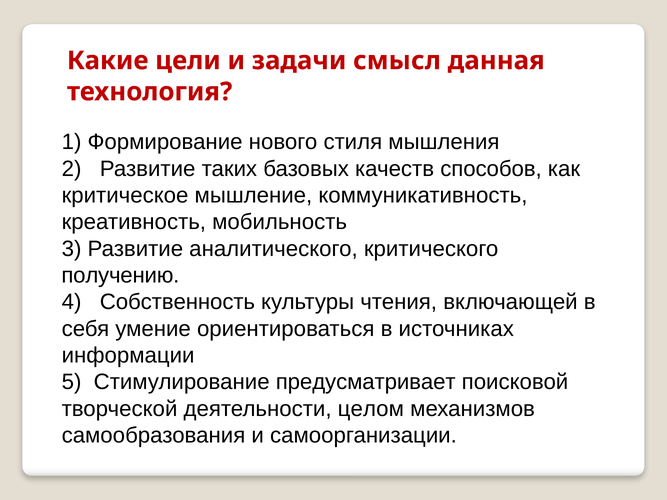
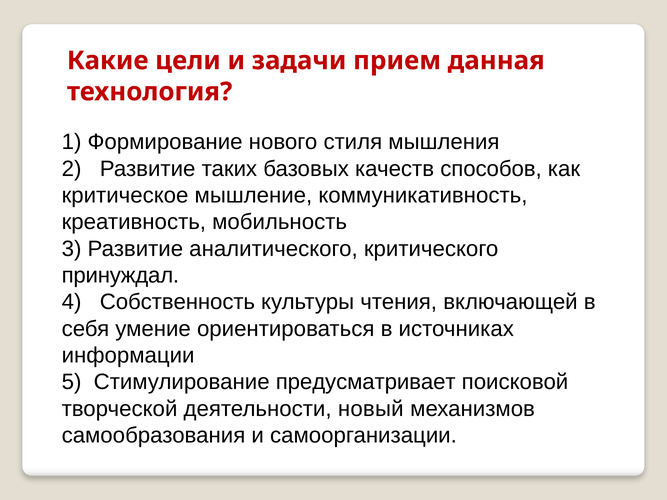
смысл: смысл -> прием (397, 61)
получению: получению -> принуждал (120, 276)
целом: целом -> новый (371, 409)
